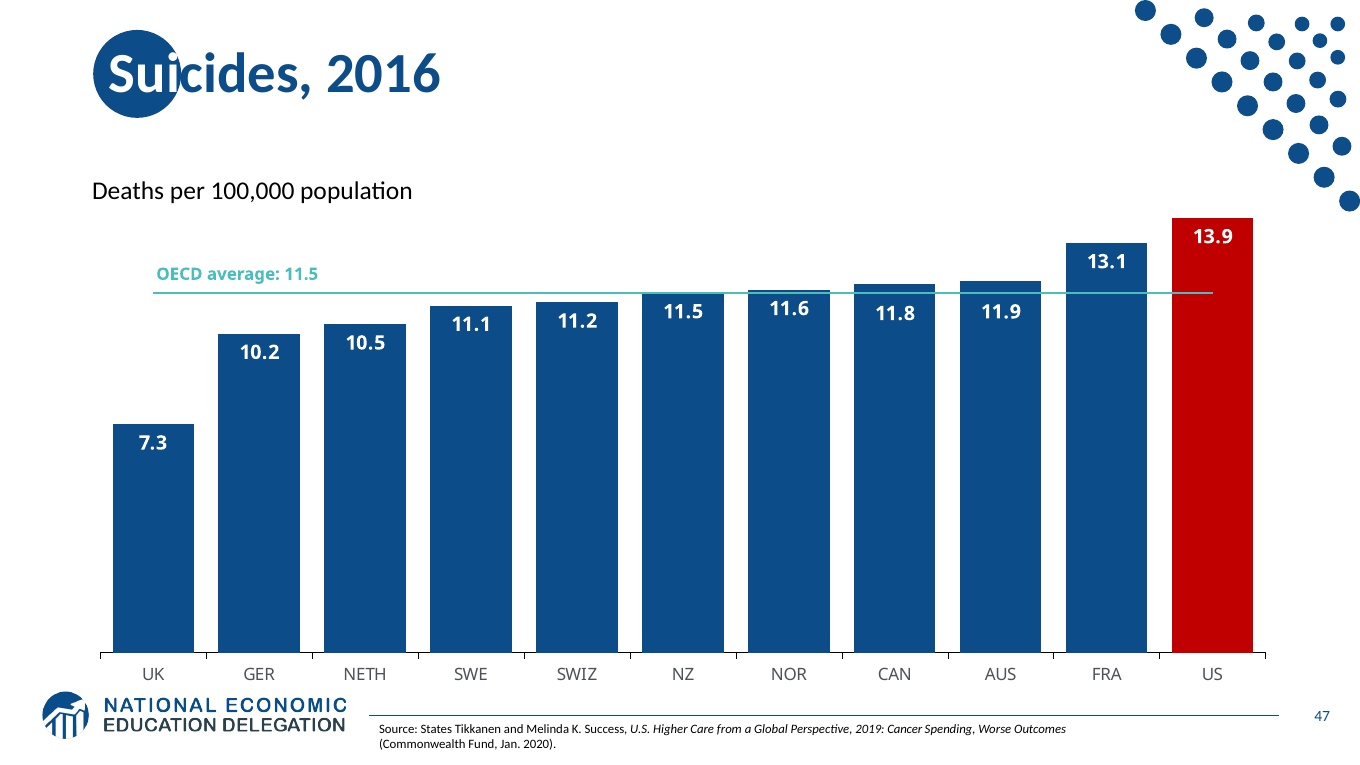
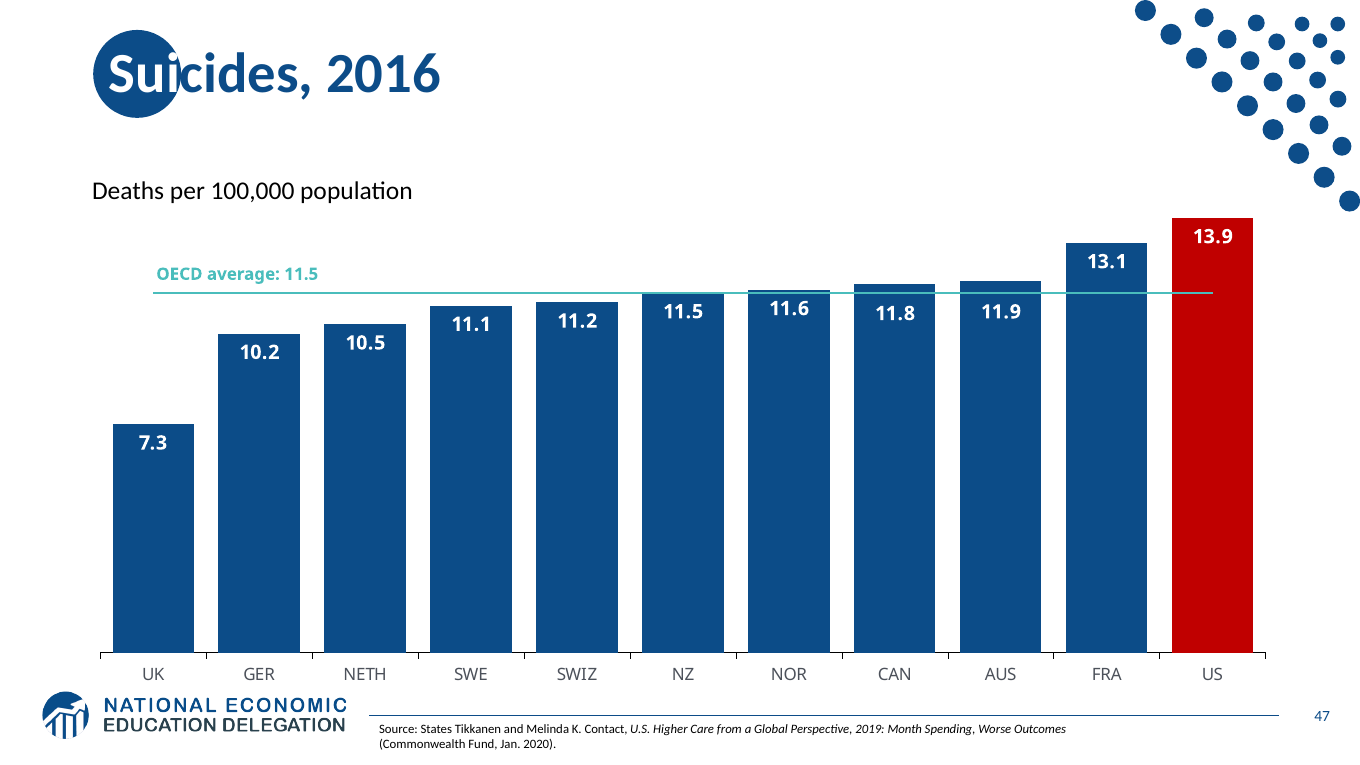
Success: Success -> Contact (606, 729)
Cancer: Cancer -> Month (905, 729)
